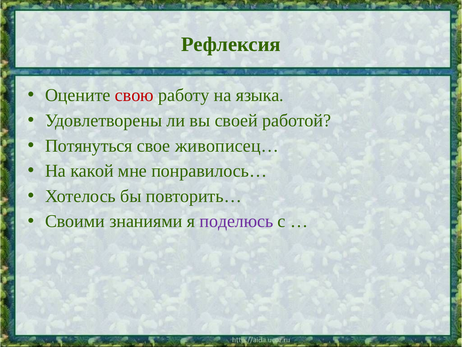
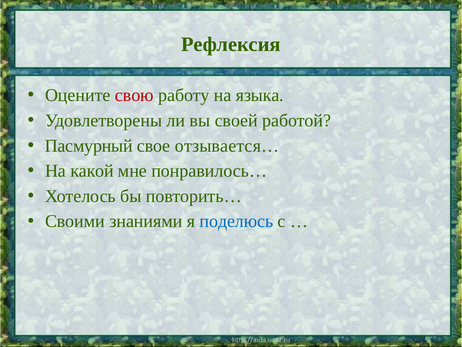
Потянуться: Потянуться -> Пасмурный (89, 146)
живописец…: живописец… -> отзывается… (227, 146)
поделюсь colour: purple -> blue (236, 221)
